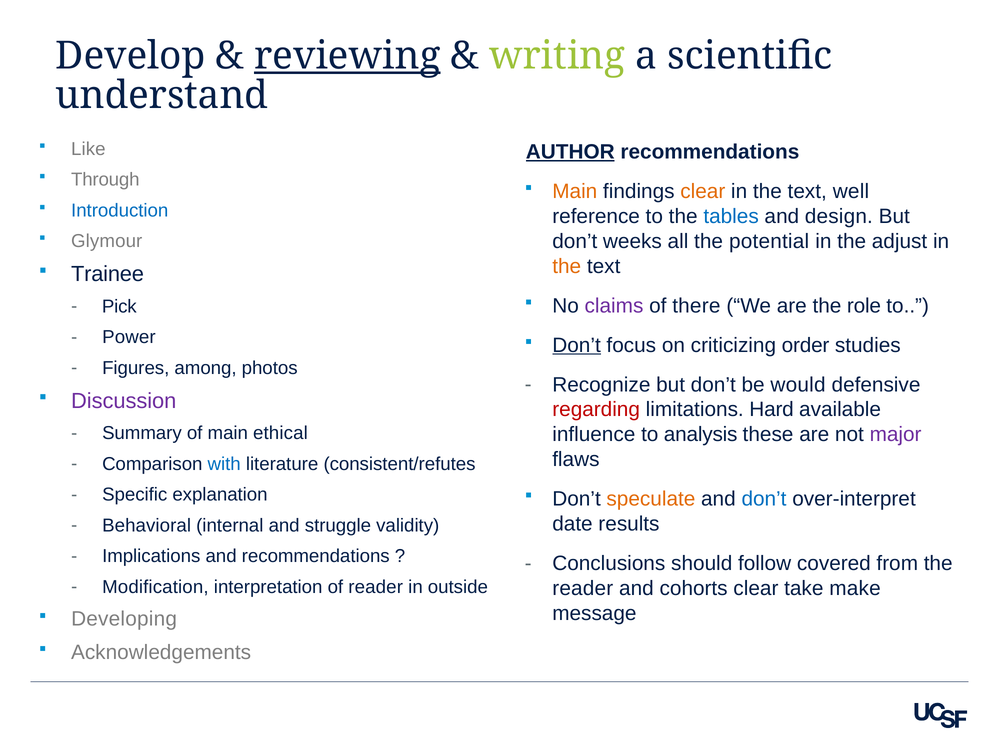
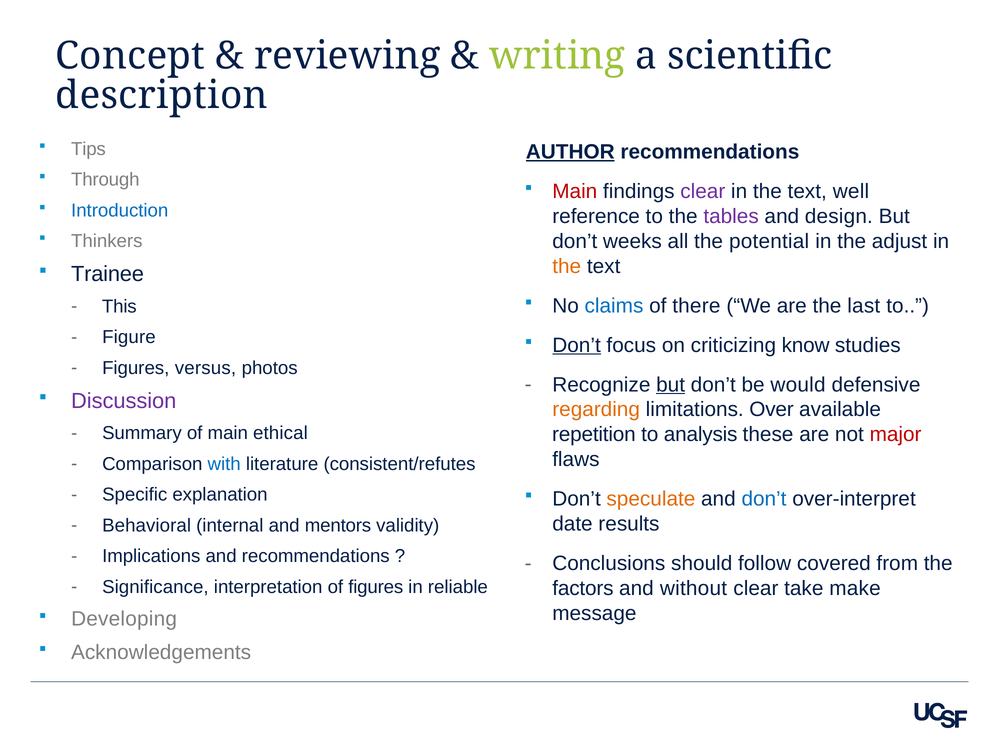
Develop: Develop -> Concept (130, 56)
reviewing underline: present -> none (347, 56)
understand: understand -> description (162, 96)
Like: Like -> Tips (88, 149)
Main colour: orange -> red (575, 191)
clear colour: orange -> purple (703, 191)
tables colour: blue -> purple (731, 216)
Glymour: Glymour -> Thinkers (107, 241)
claims colour: purple -> blue (614, 306)
role: role -> last (864, 306)
Pick: Pick -> This (119, 307)
Power: Power -> Figure (129, 337)
order: order -> know (806, 345)
among: among -> versus (205, 368)
but underline: none -> present (671, 385)
regarding colour: red -> orange (596, 410)
Hard: Hard -> Over (772, 410)
influence: influence -> repetition (594, 435)
major colour: purple -> red (896, 435)
struggle: struggle -> mentors (338, 526)
reader: reader -> factors (583, 589)
cohorts: cohorts -> without (693, 589)
Modification: Modification -> Significance (155, 587)
of reader: reader -> figures (376, 587)
outside: outside -> reliable (458, 587)
